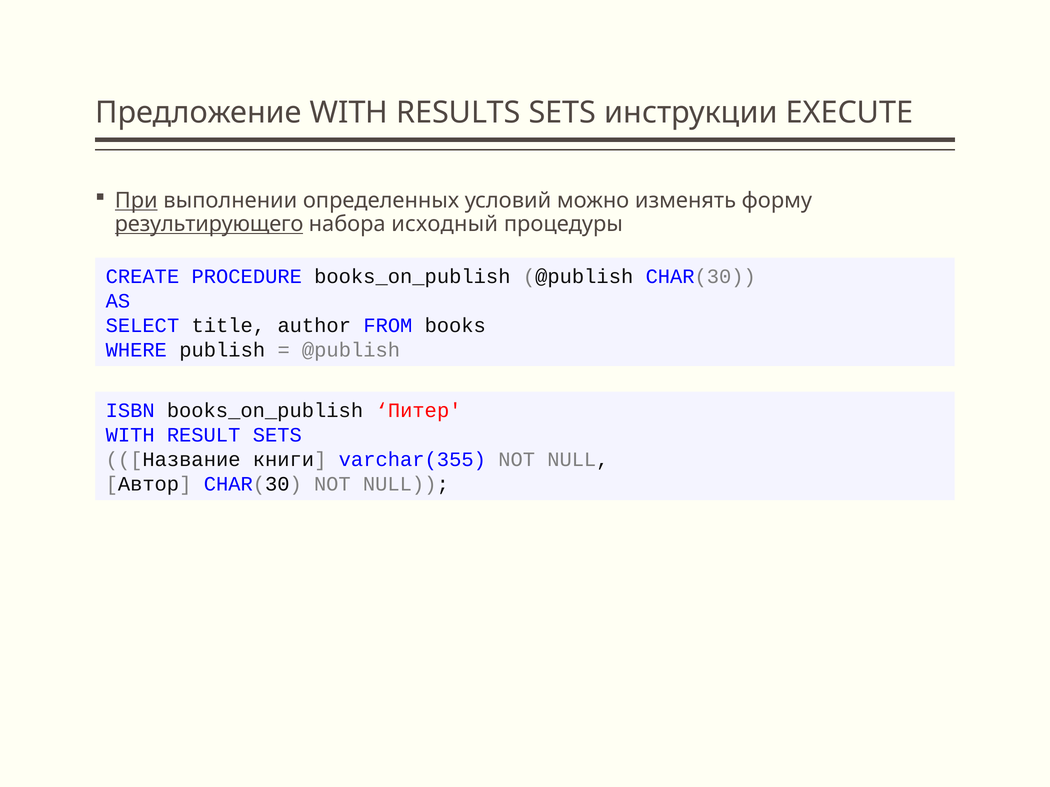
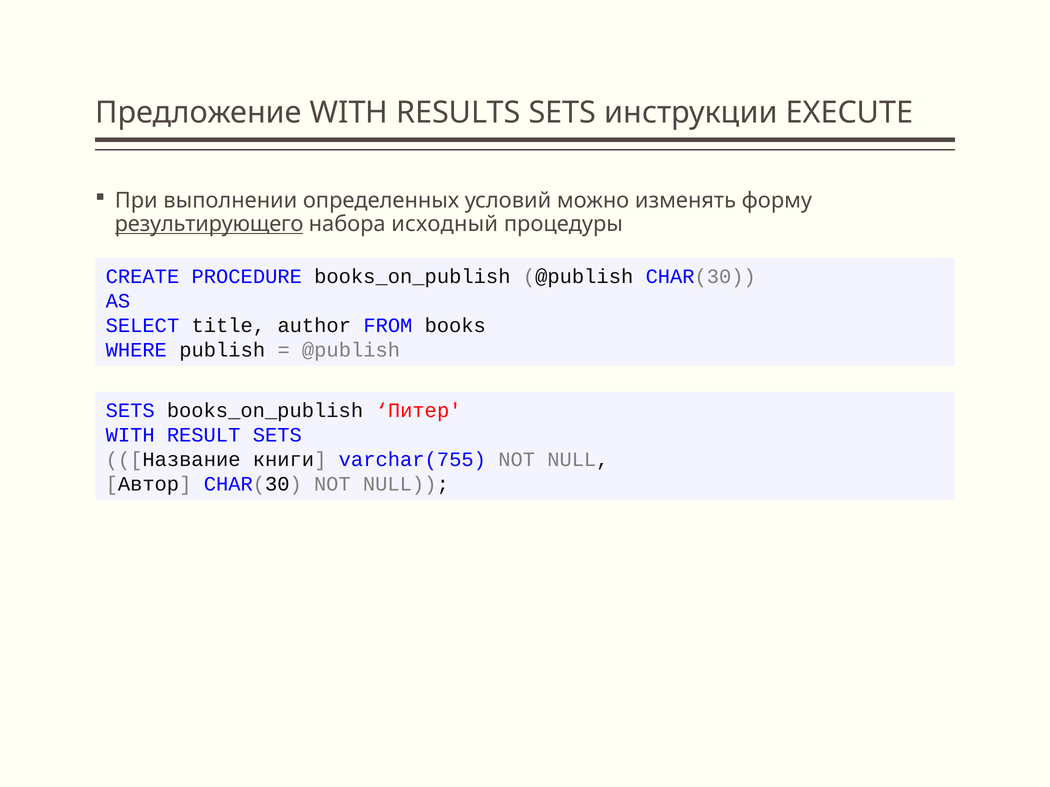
При underline: present -> none (136, 201)
ISBN: ISBN -> SETS (130, 411)
varchar(355: varchar(355 -> varchar(755 (412, 460)
